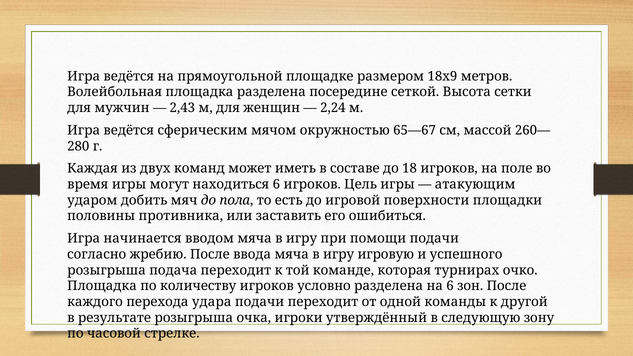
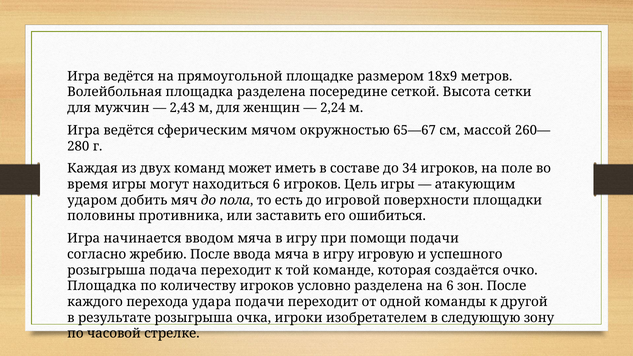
18: 18 -> 34 (410, 169)
турнирах: турнирах -> создаётся (467, 270)
утверждённый: утверждённый -> изобретателем (377, 318)
